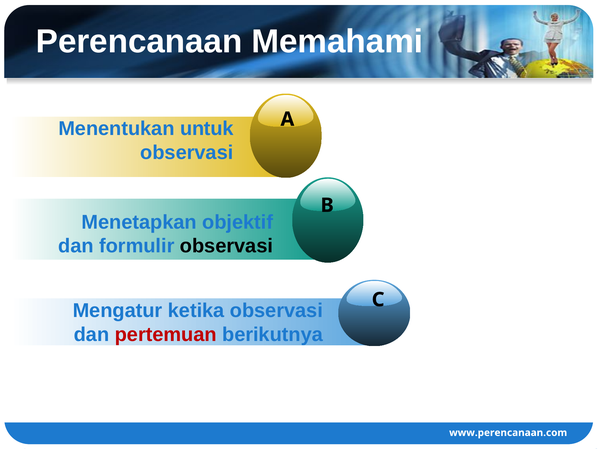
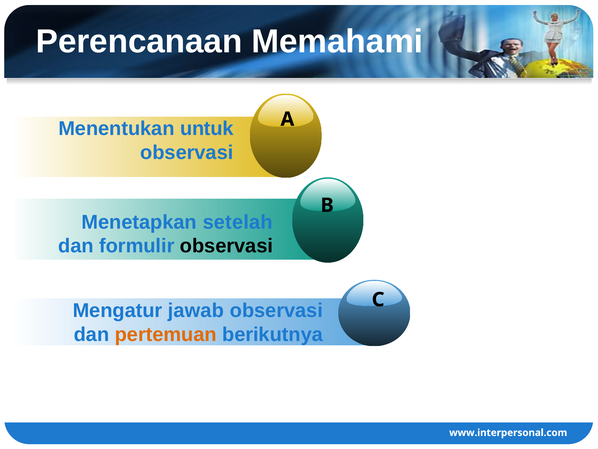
objektif: objektif -> setelah (238, 222)
ketika: ketika -> jawab (196, 310)
pertemuan colour: red -> orange (166, 334)
www.perencanaan.com: www.perencanaan.com -> www.interpersonal.com (508, 432)
